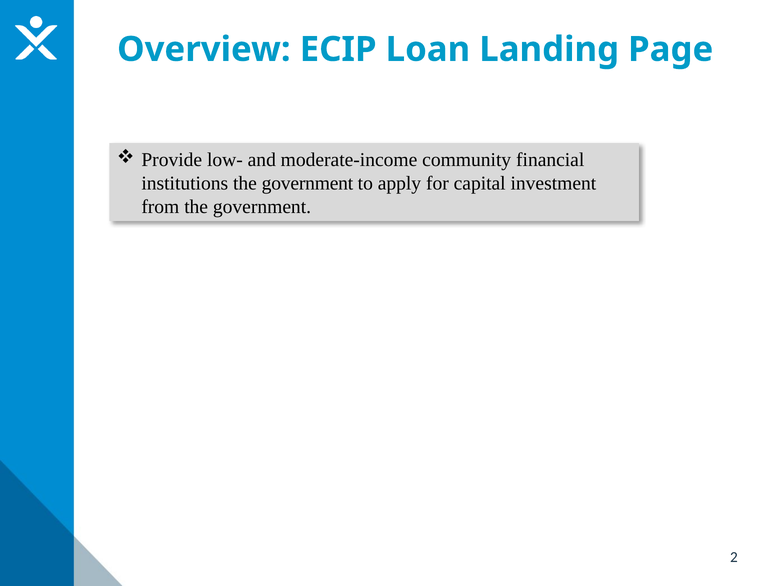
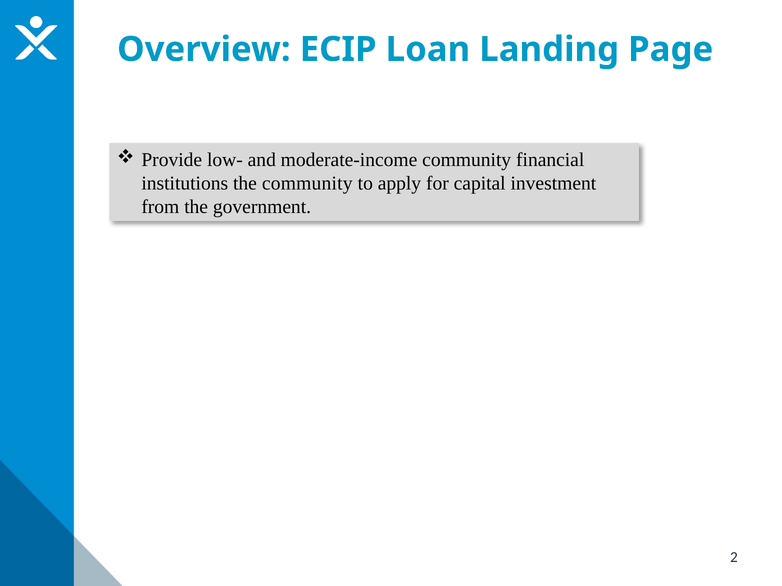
institutions the government: government -> community (307, 184)
